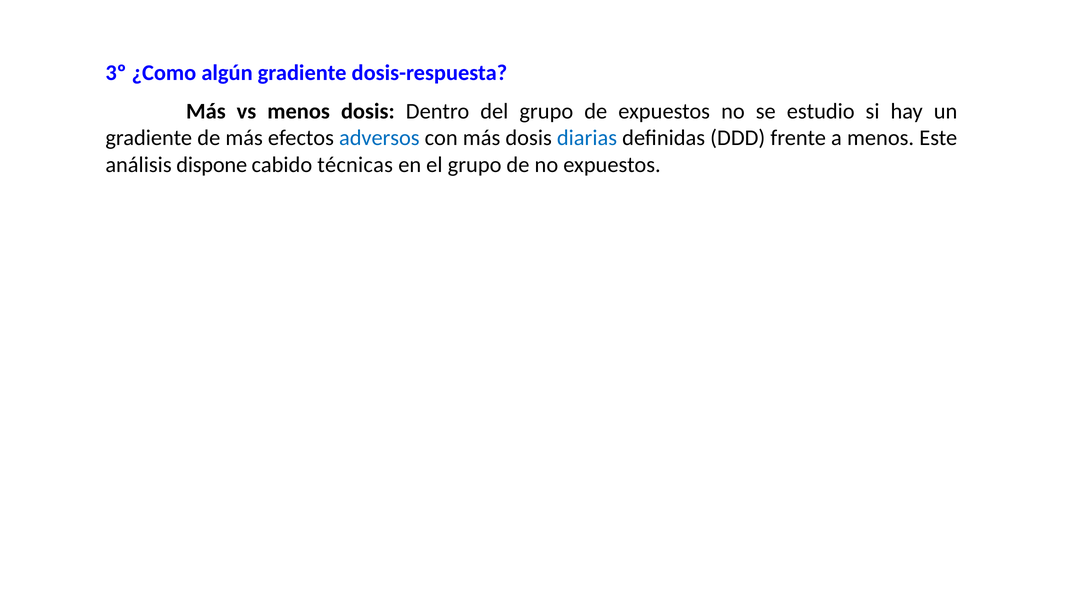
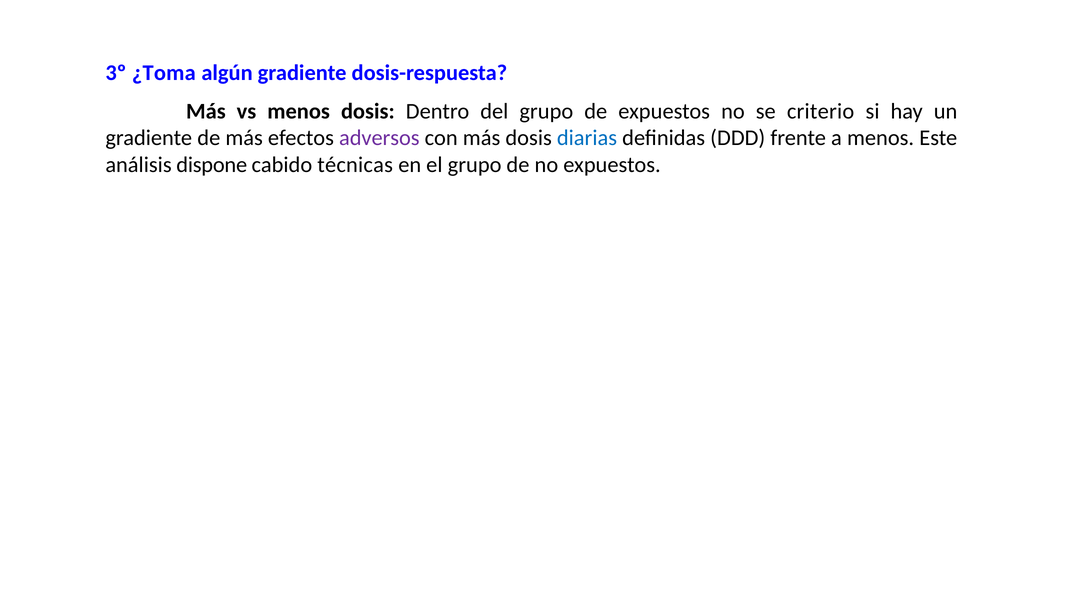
¿Como: ¿Como -> ¿Toma (164, 73)
estudio: estudio -> criterio (821, 111)
adversos colour: blue -> purple (379, 138)
